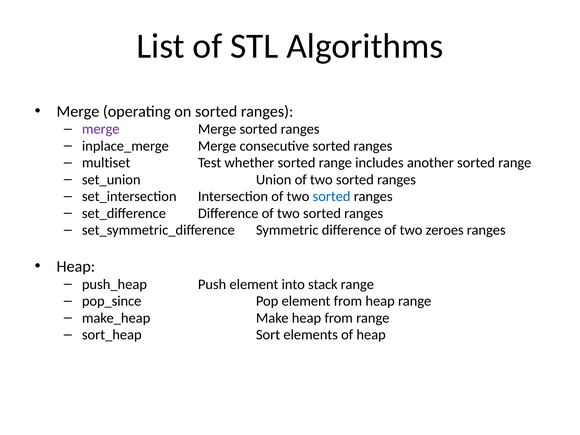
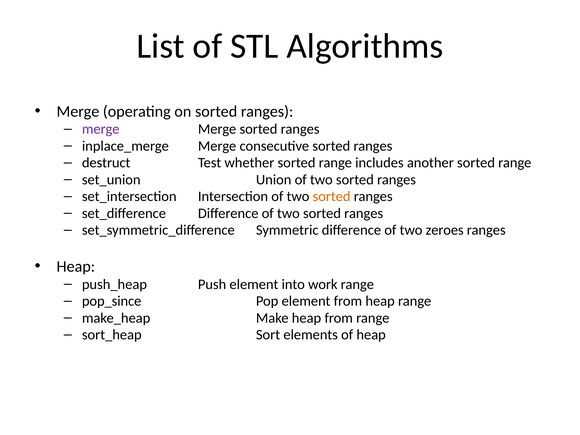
multiset: multiset -> destruct (106, 163)
sorted colour: blue -> orange (332, 196)
stack: stack -> work (323, 284)
